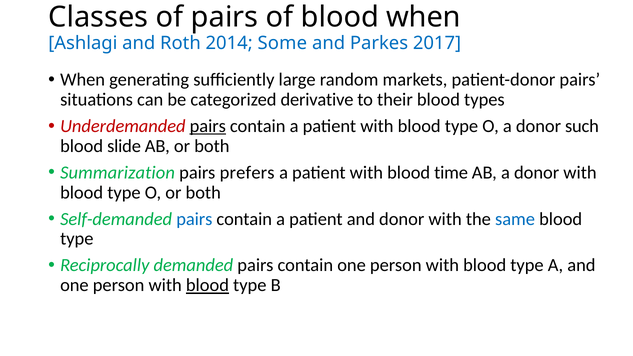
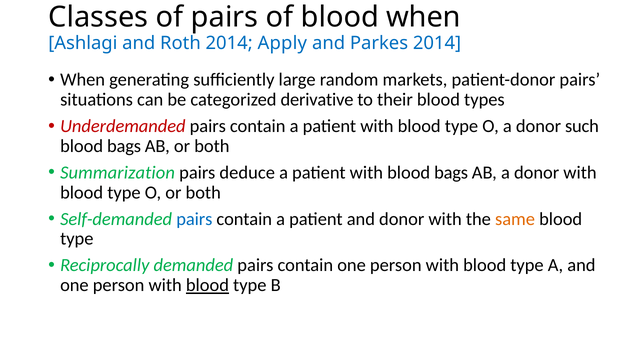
Some: Some -> Apply (282, 43)
Parkes 2017: 2017 -> 2014 (437, 43)
pairs underline: present -> none (208, 126)
slide: slide -> bags (124, 146)
prefers: prefers -> deduce (247, 173)
with blood time: time -> bags (451, 173)
same colour: blue -> orange (515, 219)
